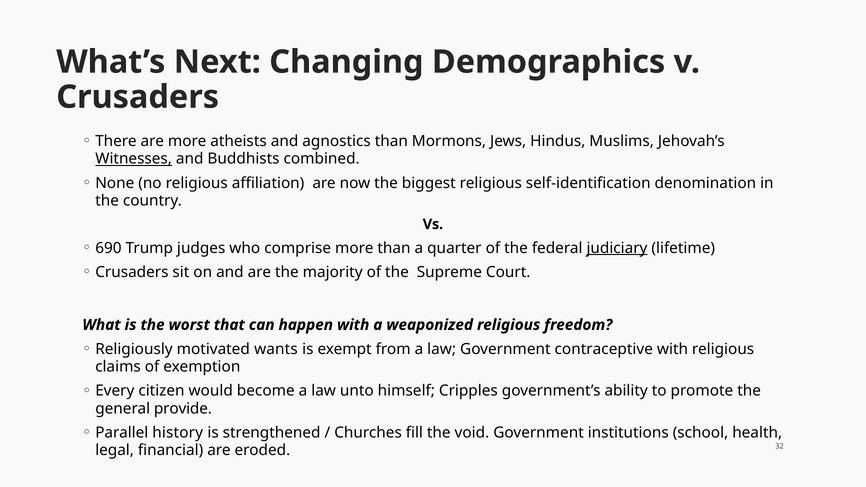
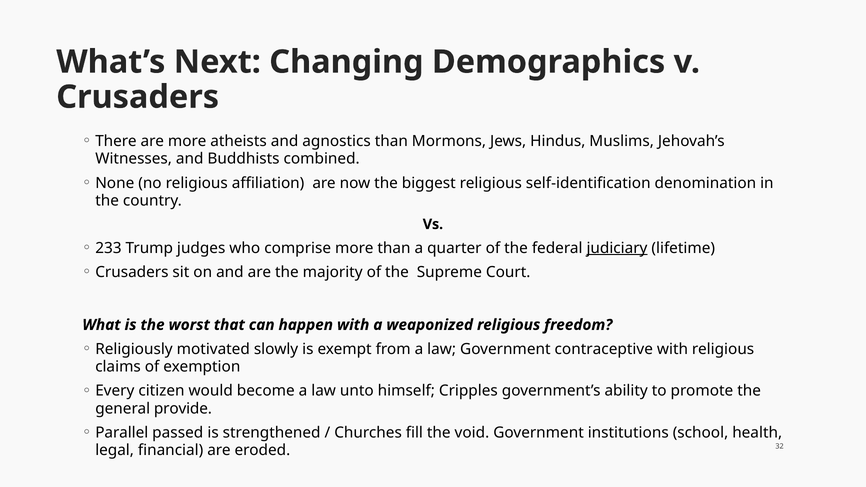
Witnesses underline: present -> none (134, 159)
690: 690 -> 233 (108, 248)
wants: wants -> slowly (276, 349)
history: history -> passed (178, 433)
